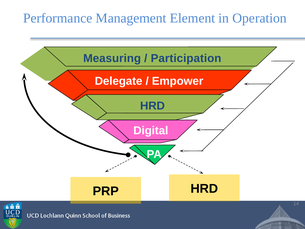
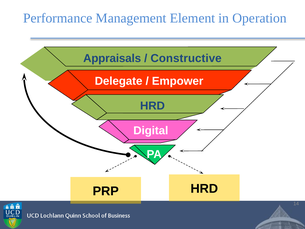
Measuring: Measuring -> Appraisals (112, 58)
Participation: Participation -> Constructive (186, 58)
